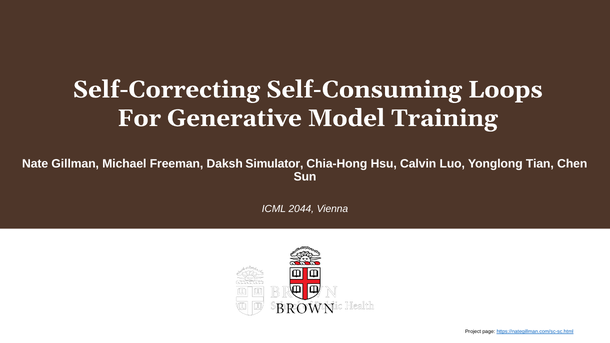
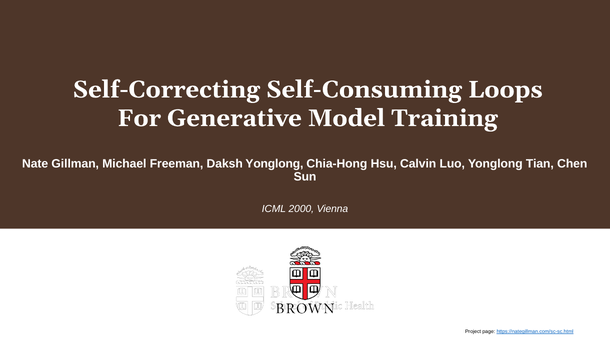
Daksh Simulator: Simulator -> Yonglong (274, 164)
2044: 2044 -> 2000 (301, 209)
